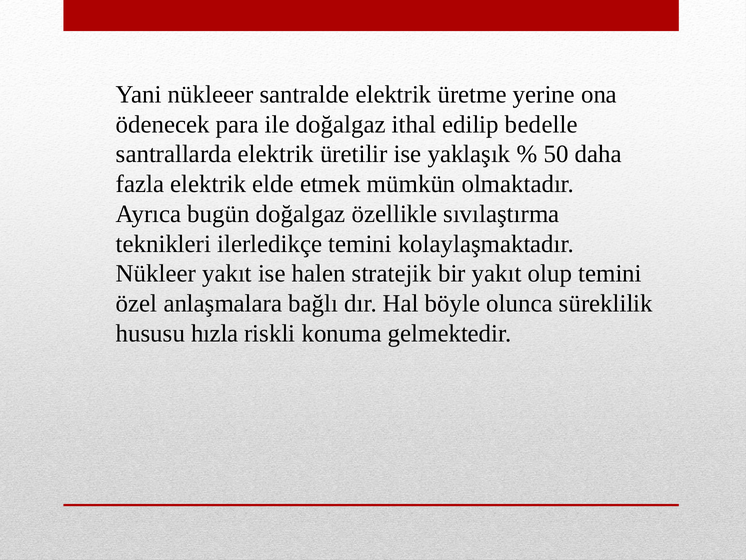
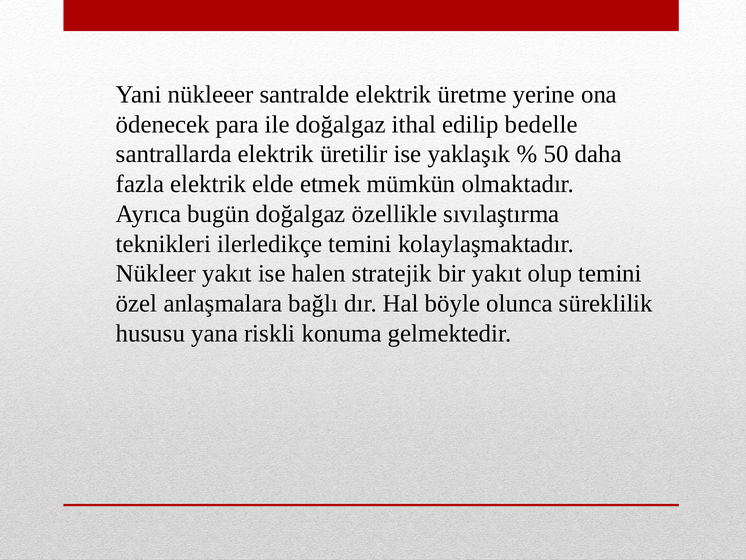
hızla: hızla -> yana (215, 333)
